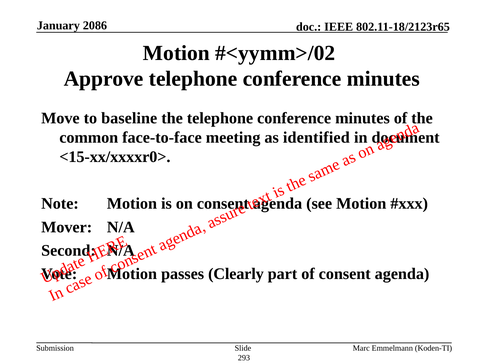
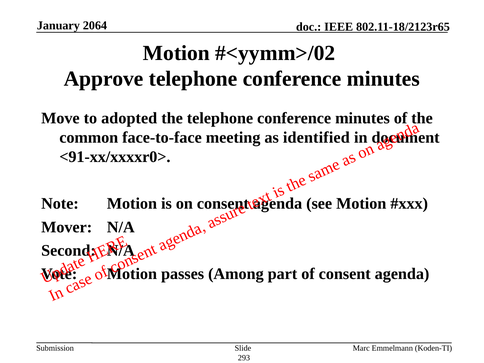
2086: 2086 -> 2064 (95, 26)
baseline: baseline -> adopted (129, 118)
<15-xx/xxxxr0>: <15-xx/xxxxr0> -> <91-xx/xxxxr0> (115, 157)
Clearly: Clearly -> Among (236, 274)
